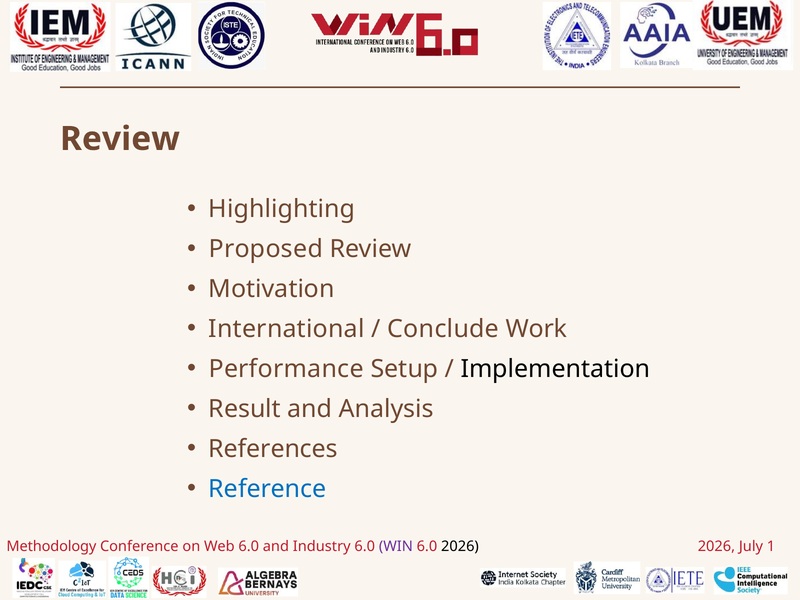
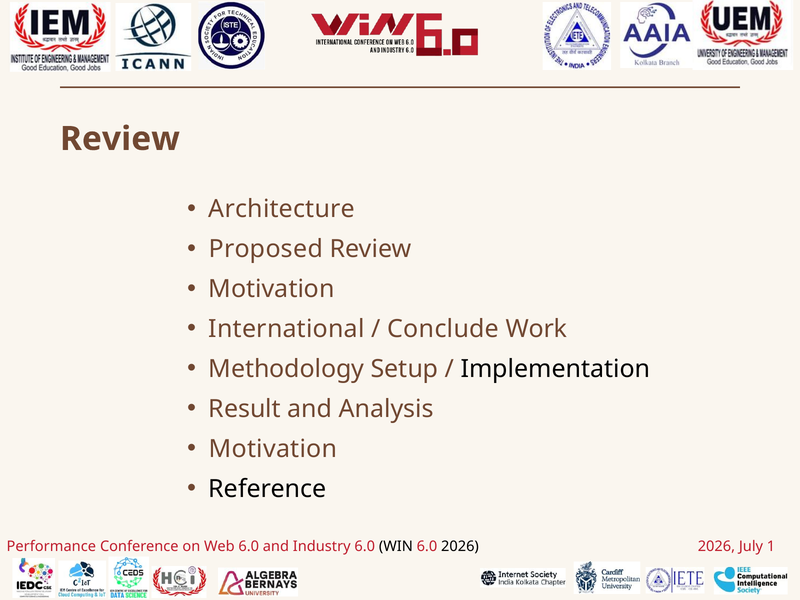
Highlighting: Highlighting -> Architecture (282, 209)
Performance: Performance -> Methodology (286, 369)
References: References -> Motivation (273, 449)
Reference colour: blue -> black (267, 489)
Methodology: Methodology -> Performance (51, 546)
WIN colour: purple -> black (396, 546)
